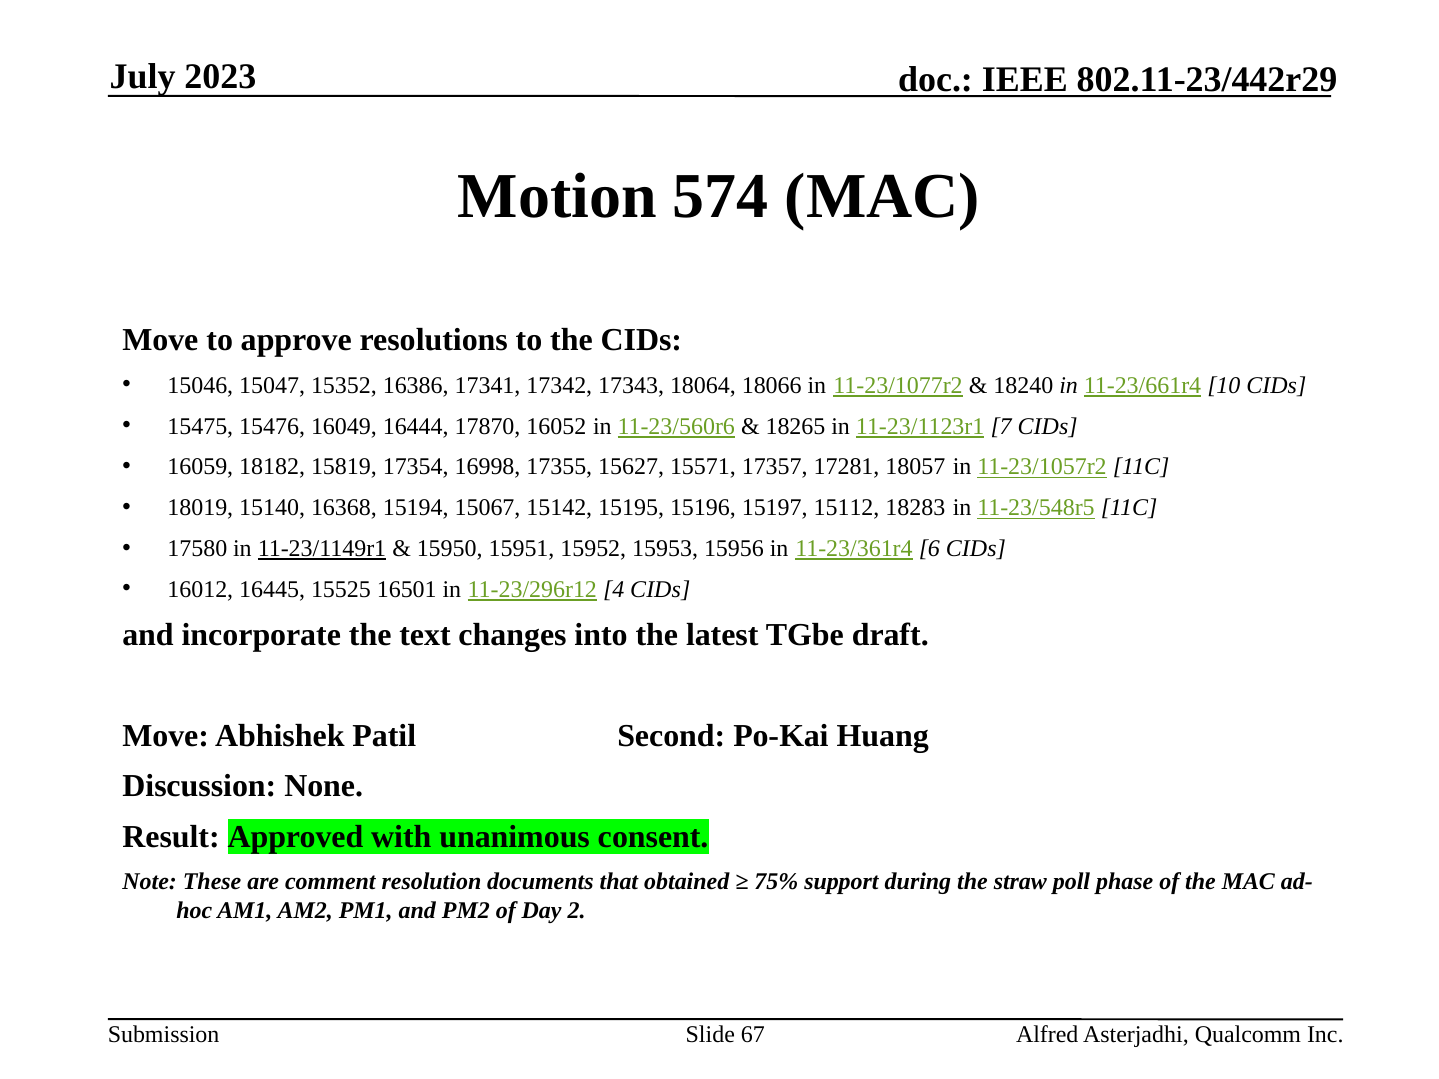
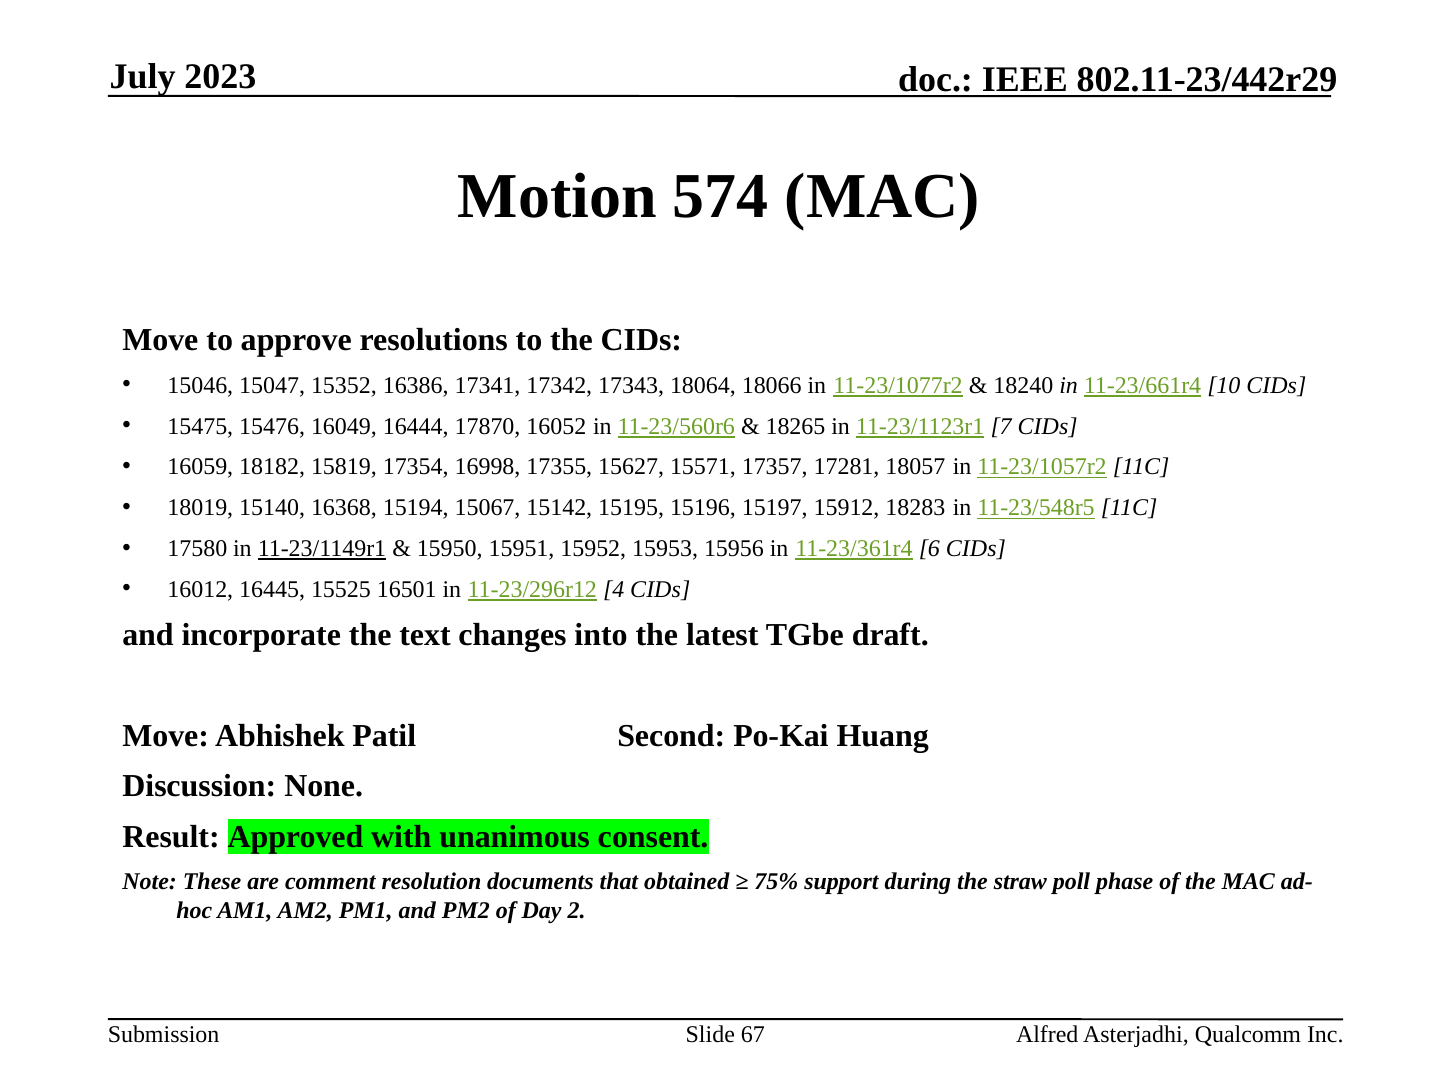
15112: 15112 -> 15912 (847, 508)
